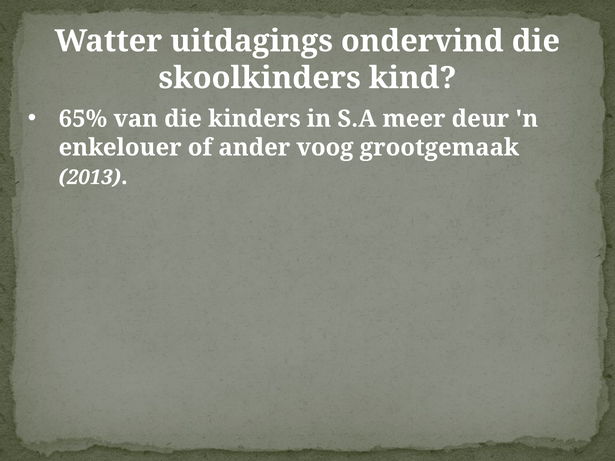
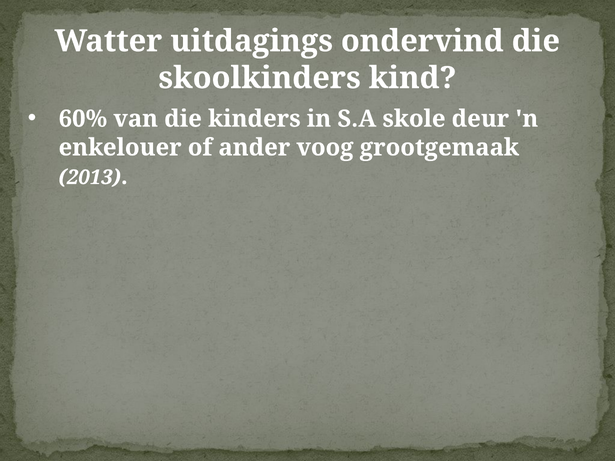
65%: 65% -> 60% (83, 119)
meer: meer -> skole (414, 119)
